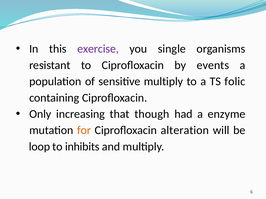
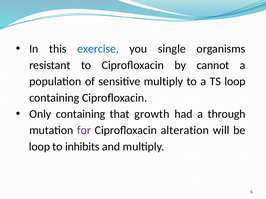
exercise colour: purple -> blue (98, 49)
events: events -> cannot (213, 65)
TS folic: folic -> loop (235, 82)
Only increasing: increasing -> containing (81, 114)
though: though -> growth (152, 114)
enzyme: enzyme -> through (227, 114)
for colour: orange -> purple (84, 131)
